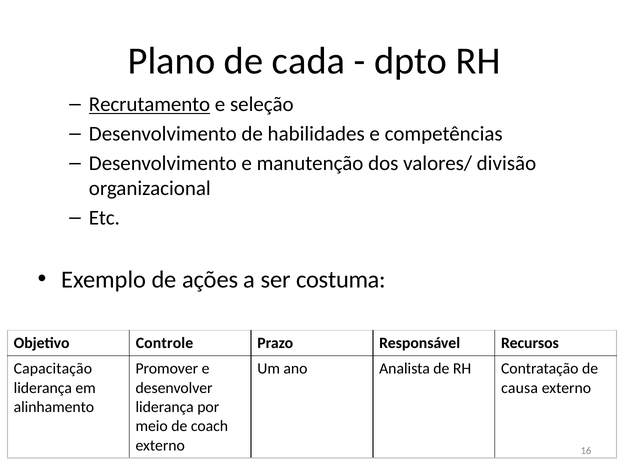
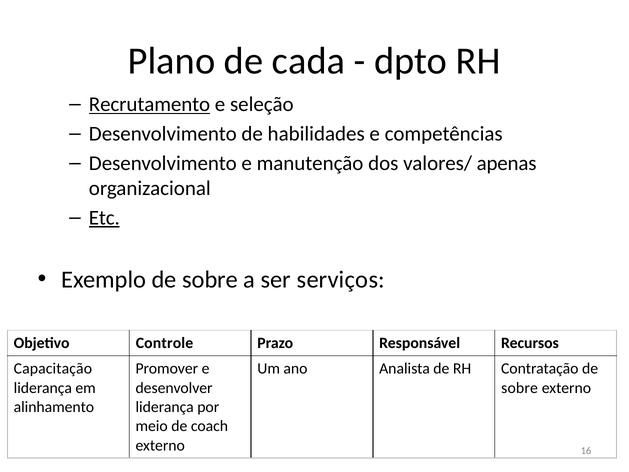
divisão: divisão -> apenas (507, 163)
Etc underline: none -> present (104, 218)
Exemplo de ações: ações -> sobre (210, 279)
costuma: costuma -> serviços (341, 279)
causa: causa -> sobre (520, 388)
